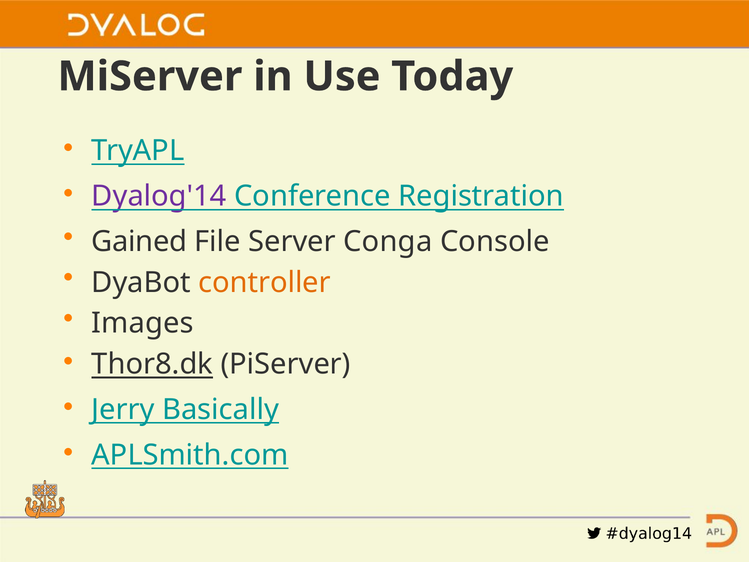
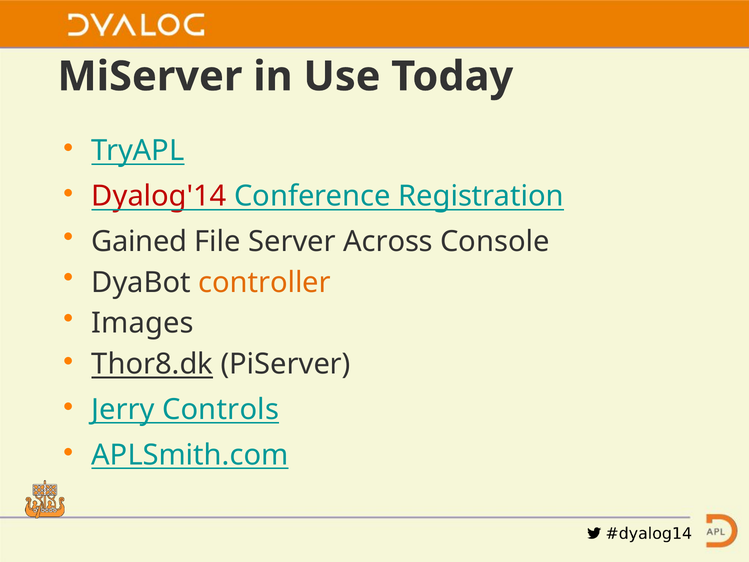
Dyalog'14 colour: purple -> red (159, 196)
Conga: Conga -> Across (388, 242)
Basically: Basically -> Controls (221, 409)
